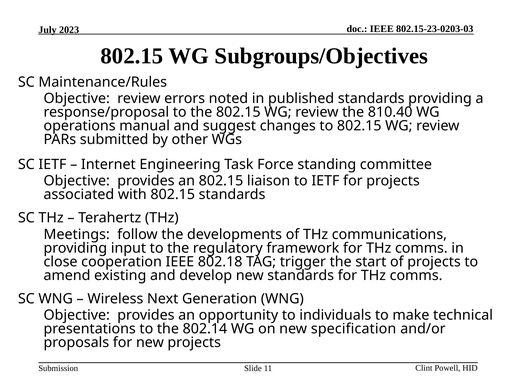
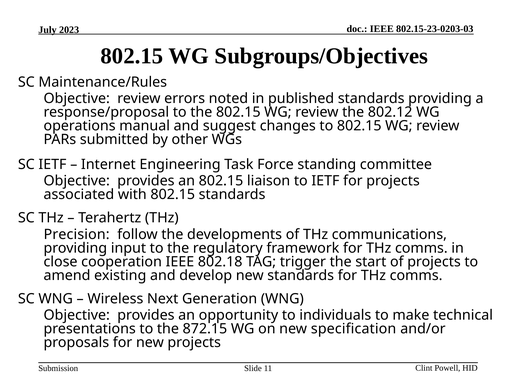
810.40: 810.40 -> 802.12 (390, 112)
Meetings: Meetings -> Precision (77, 234)
802.14: 802.14 -> 872.15 (205, 329)
